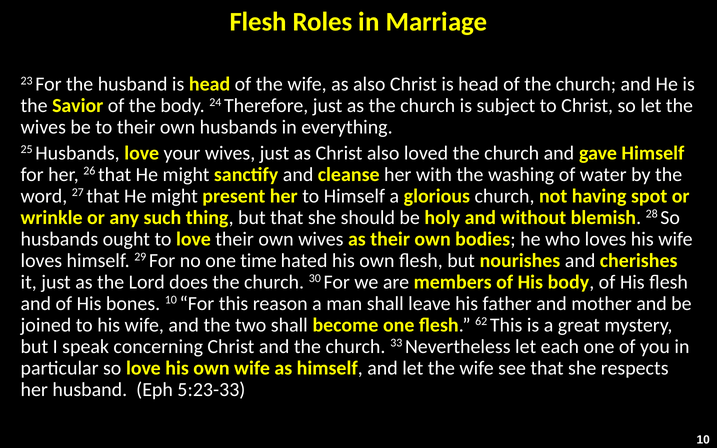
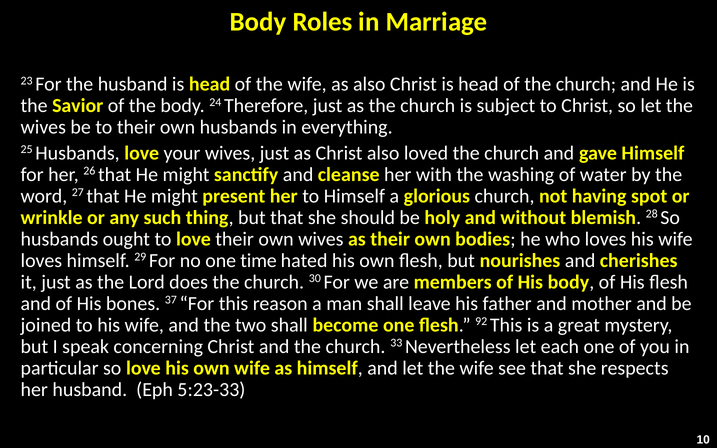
Flesh: Flesh -> Body (258, 22)
bones 10: 10 -> 37 (171, 300)
62: 62 -> 92 (481, 322)
